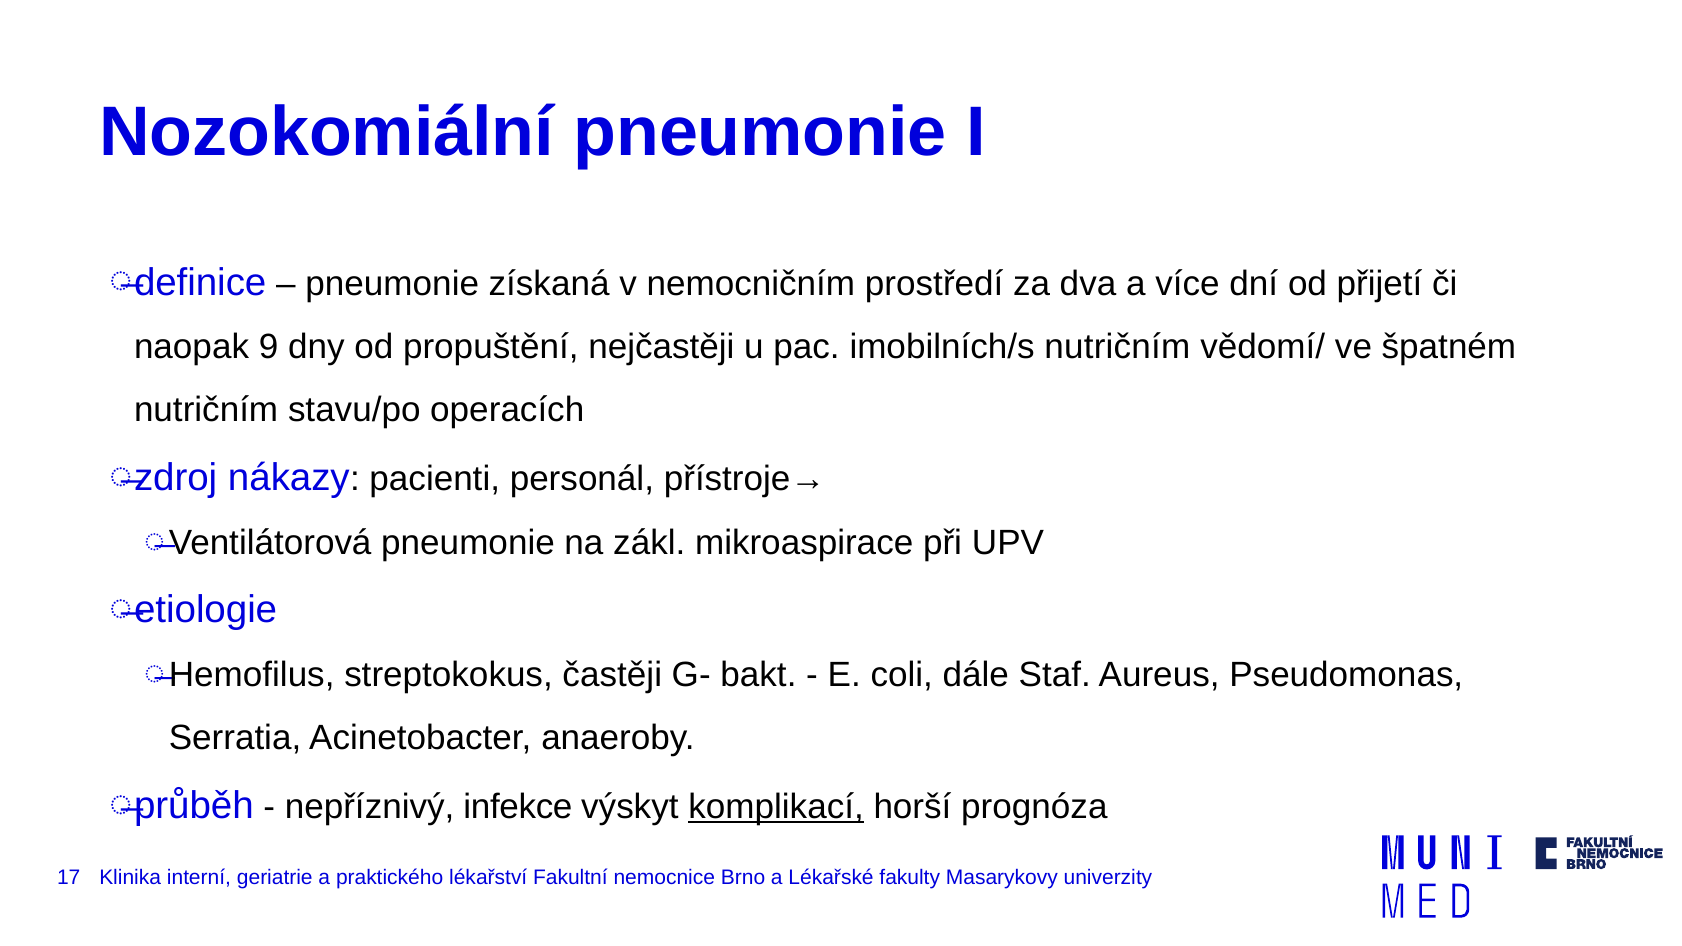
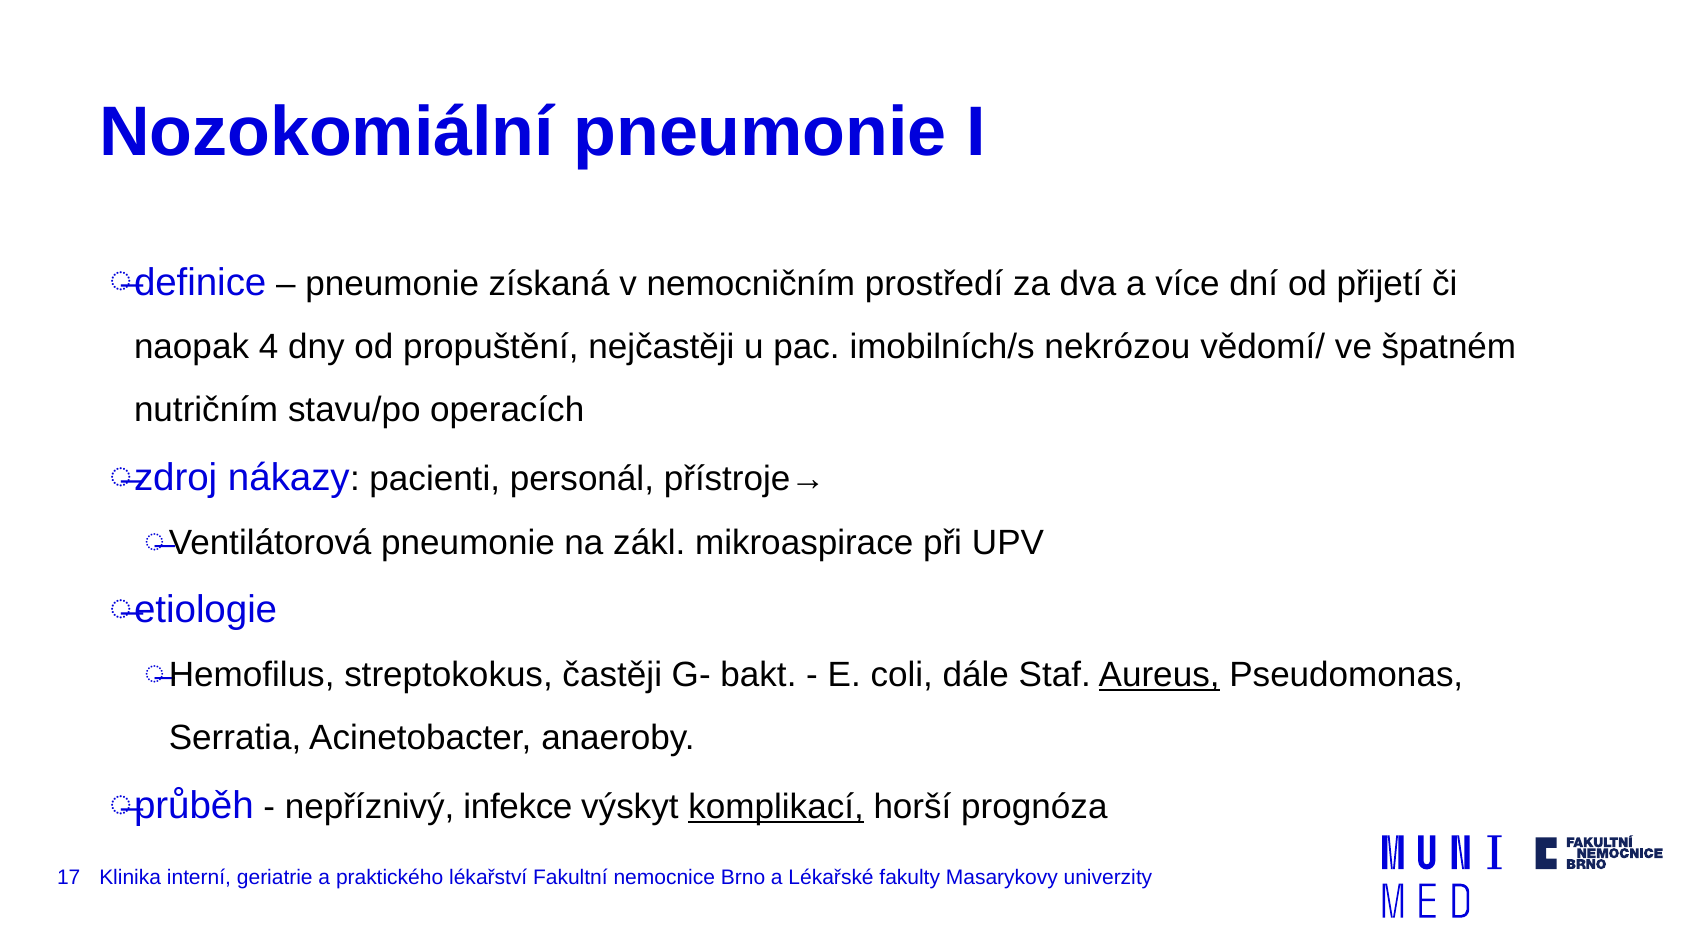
9: 9 -> 4 (269, 347)
imobilních/s nutričním: nutričním -> nekrózou (1117, 347)
Aureus underline: none -> present (1159, 675)
